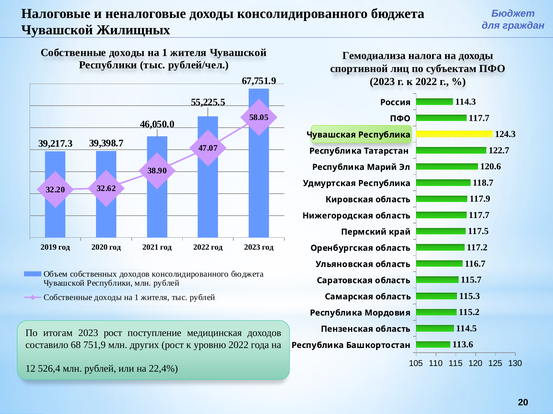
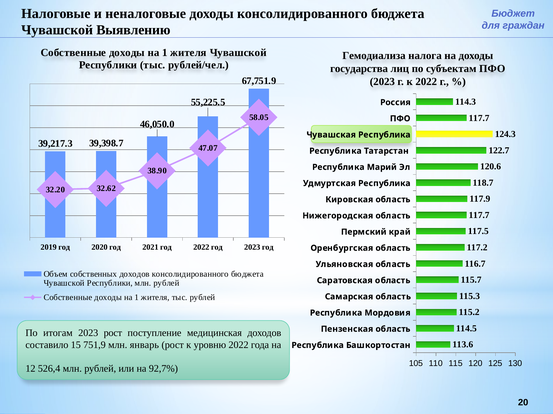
Жилищных: Жилищных -> Выявлению (133, 30)
спортивной: спортивной -> государства (359, 69)
68: 68 -> 15 (76, 345)
других: других -> январь (144, 345)
22,4%: 22,4% -> 92,7% (163, 369)
